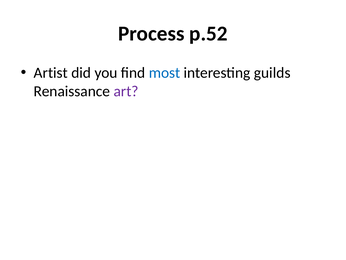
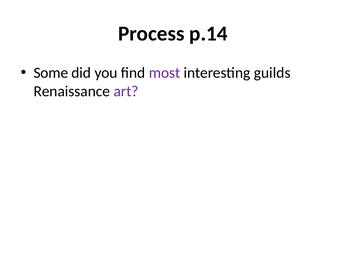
p.52: p.52 -> p.14 (208, 33)
Artist: Artist -> Some (51, 73)
most colour: blue -> purple (165, 73)
